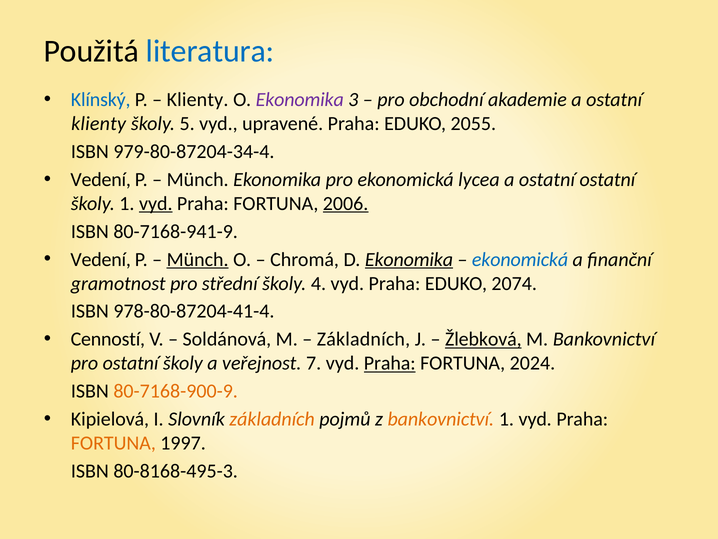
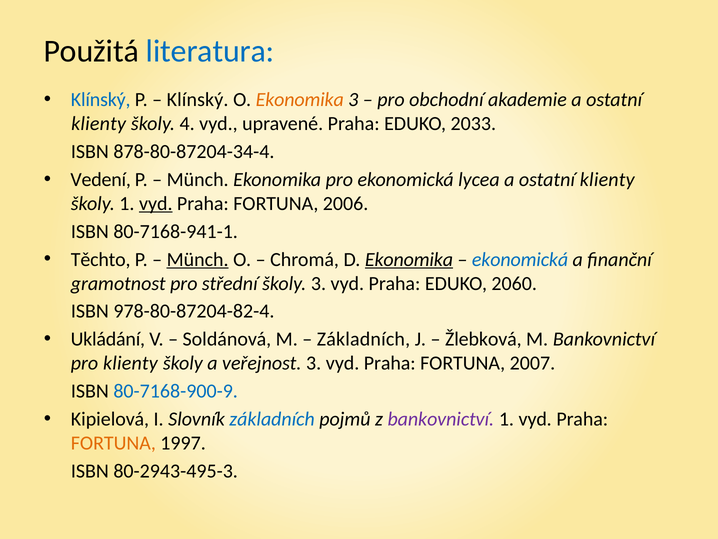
Klienty: Klienty -> Klínský (198, 100)
Ekonomika colour: purple -> orange (300, 100)
5: 5 -> 4 (187, 124)
2055: 2055 -> 2033 (473, 124)
979-80-87204-34-4: 979-80-87204-34-4 -> 878-80-87204-34-4 (194, 151)
lycea a ostatní ostatní: ostatní -> klienty (607, 179)
2006 underline: present -> none (346, 203)
80-7168-941-9: 80-7168-941-9 -> 80-7168-941-1 (176, 231)
Vedení: Vedení -> Těchto (101, 259)
školy 4: 4 -> 3 (318, 283)
2074: 2074 -> 2060 (514, 283)
978-80-87204-41-4: 978-80-87204-41-4 -> 978-80-87204-82-4 (194, 311)
Cenností: Cenností -> Ukládání (108, 339)
Žlebková underline: present -> none (483, 339)
pro ostatní: ostatní -> klienty (130, 363)
veřejnost 7: 7 -> 3 (314, 363)
Praha underline: present -> none (390, 363)
2024: 2024 -> 2007 (532, 363)
80-7168-900-9 colour: orange -> blue (176, 391)
základních colour: orange -> blue (272, 419)
bankovnictví colour: orange -> purple (441, 419)
80-8168-495-3: 80-8168-495-3 -> 80-2943-495-3 (176, 471)
